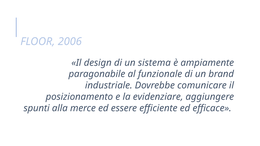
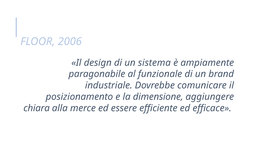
evidenziare: evidenziare -> dimensione (158, 97)
spunti: spunti -> chiara (37, 108)
